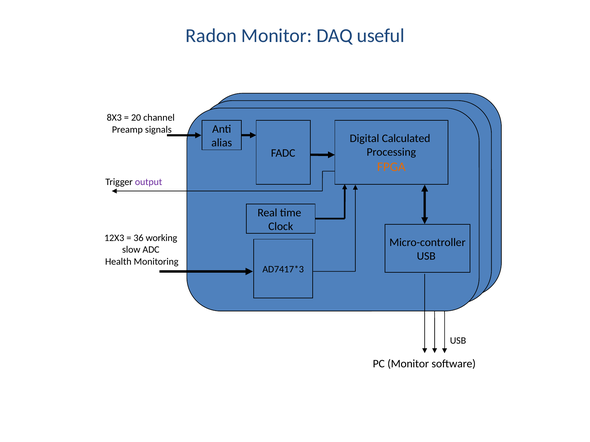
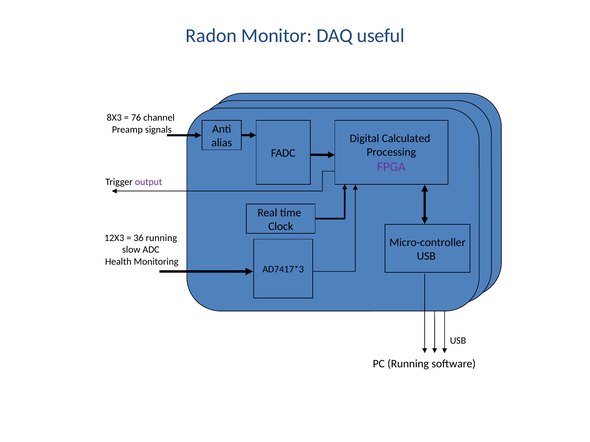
20: 20 -> 76 (136, 118)
FPGA colour: orange -> purple (391, 167)
36 working: working -> running (161, 238)
PC Monitor: Monitor -> Running (408, 364)
